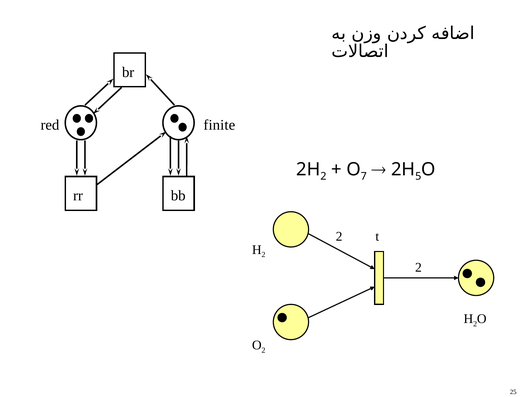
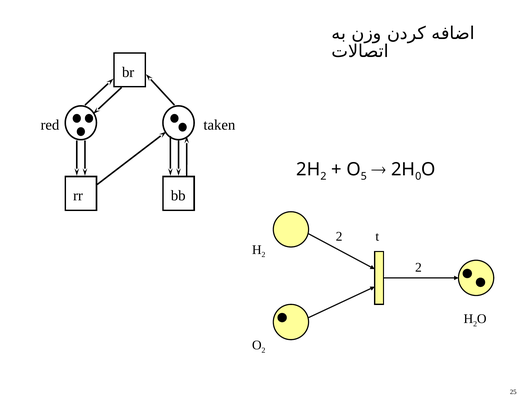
finite: finite -> taken (219, 125)
7: 7 -> 5 (364, 176)
5: 5 -> 0 (418, 176)
